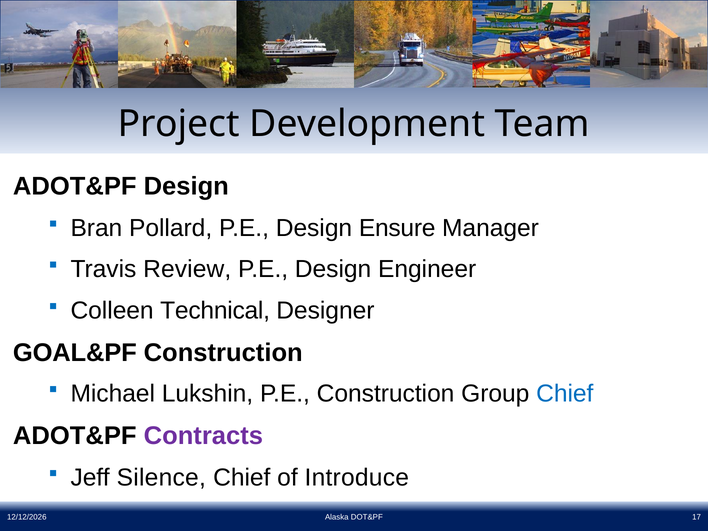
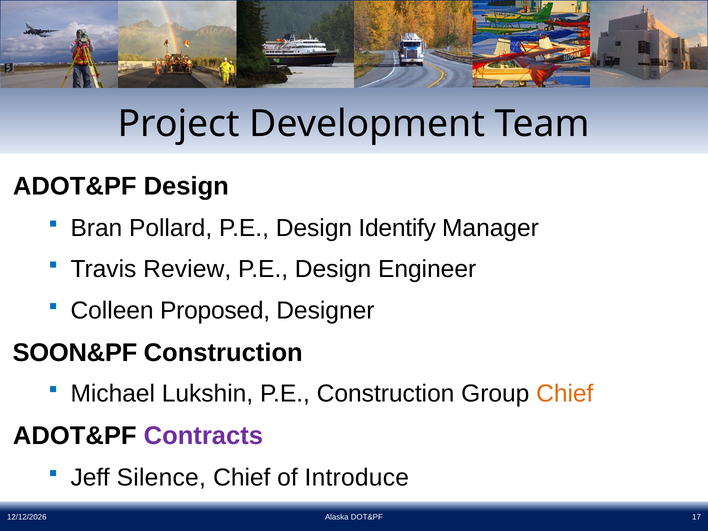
Ensure: Ensure -> Identify (397, 228)
Technical: Technical -> Proposed (215, 310)
GOAL&PF: GOAL&PF -> SOON&PF (75, 353)
Chief colour: blue -> orange (565, 394)
